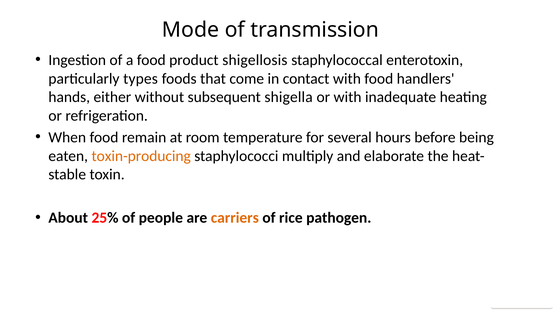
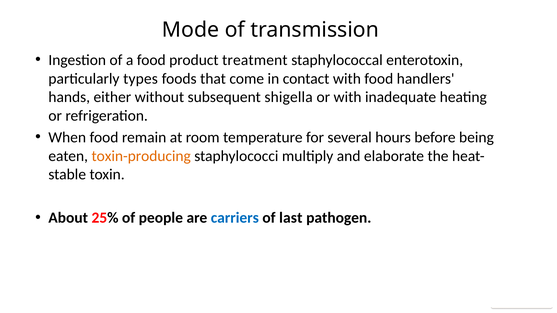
shigellosis: shigellosis -> treatment (255, 60)
carriers colour: orange -> blue (235, 218)
rice: rice -> last (291, 218)
